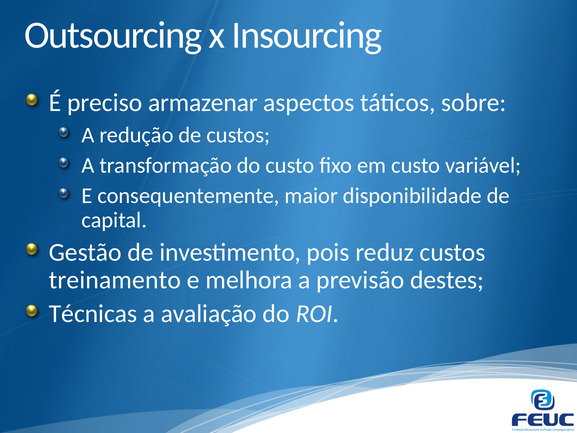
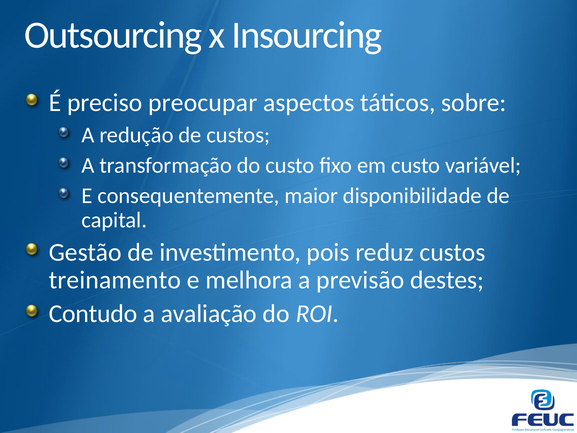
armazenar: armazenar -> preocupar (203, 103)
Técnicas: Técnicas -> Contudo (93, 314)
